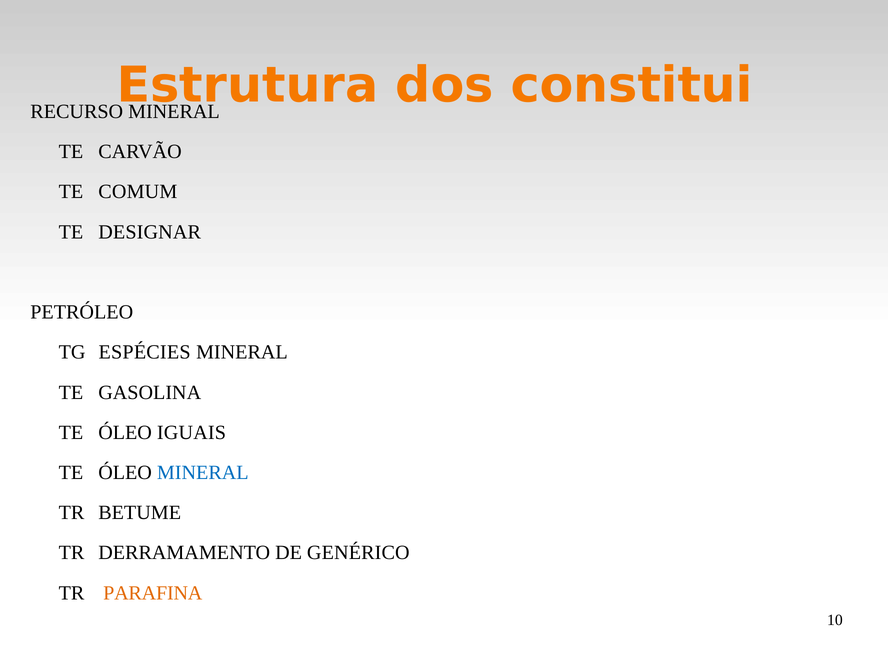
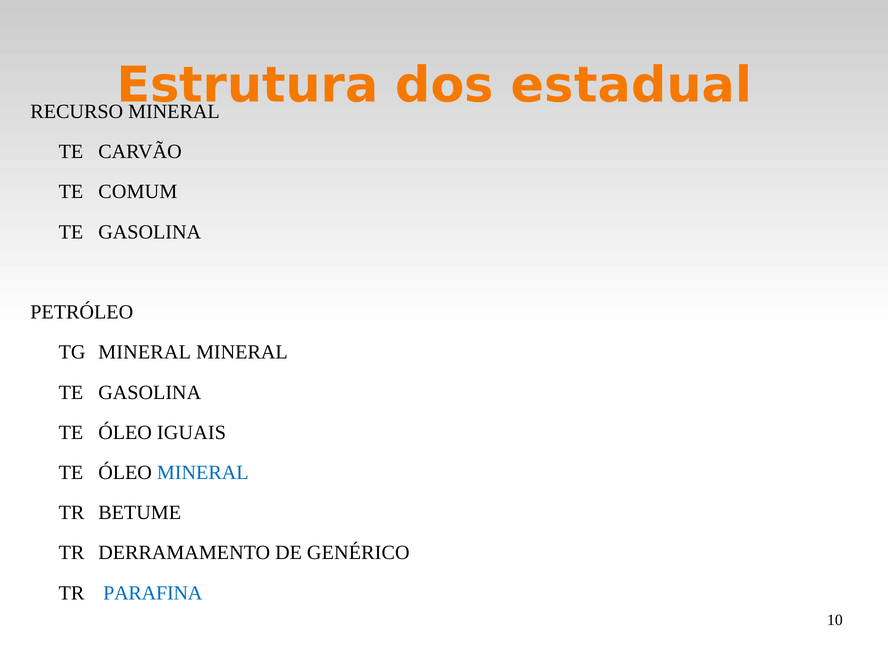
constitui: constitui -> estadual (632, 86)
DESIGNAR: DESIGNAR -> GASOLINA (150, 232)
TG ESPÉCIES: ESPÉCIES -> MINERAL (145, 352)
PARAFINA colour: orange -> blue (153, 593)
